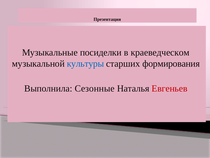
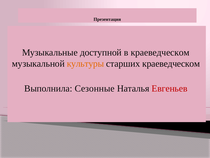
посиделки: посиделки -> доступной (101, 52)
культуры colour: blue -> orange (85, 63)
старших формирования: формирования -> краеведческом (171, 63)
